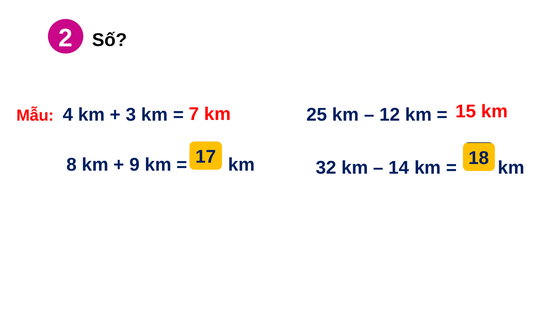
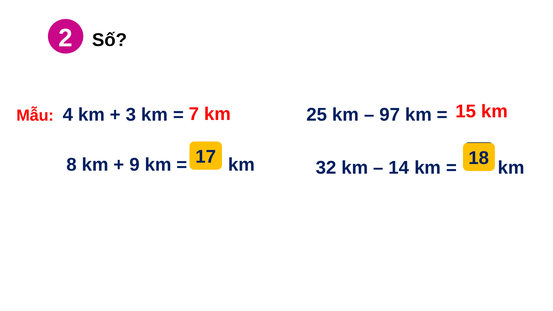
12: 12 -> 97 (390, 115)
